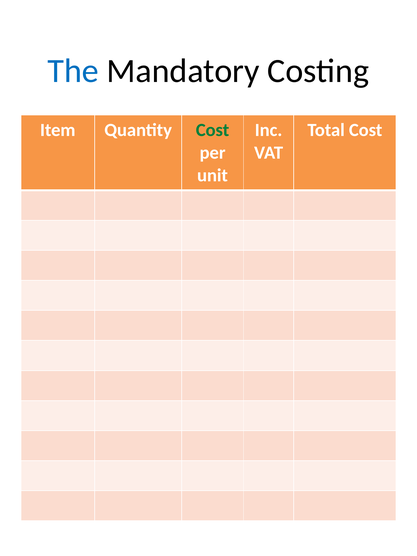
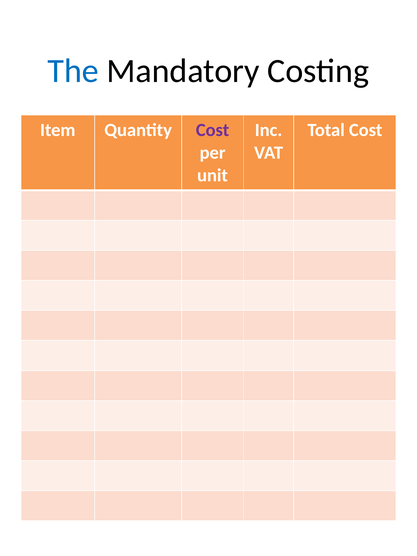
Cost colour: green -> purple (213, 130)
